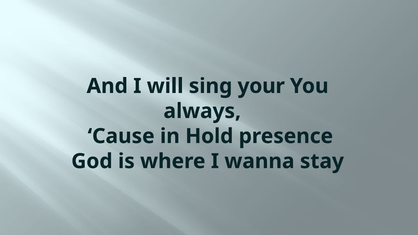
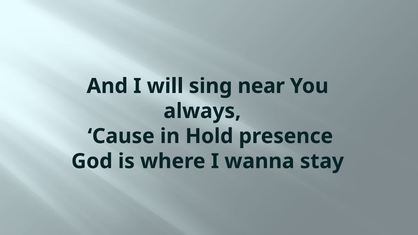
your: your -> near (261, 86)
